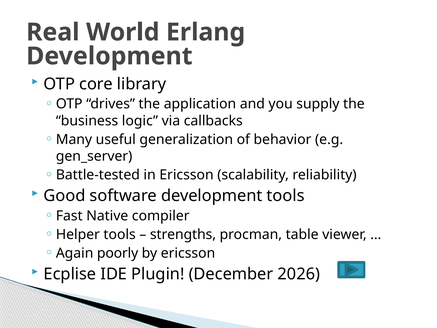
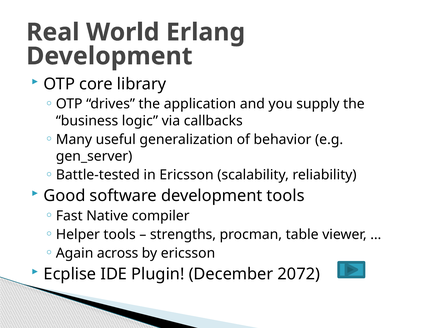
poorly: poorly -> across (118, 253)
2026: 2026 -> 2072 (299, 274)
